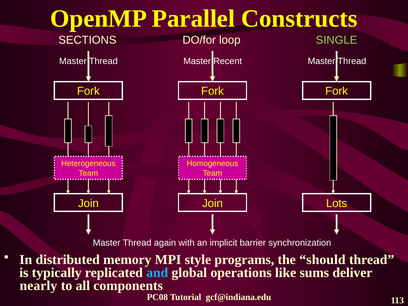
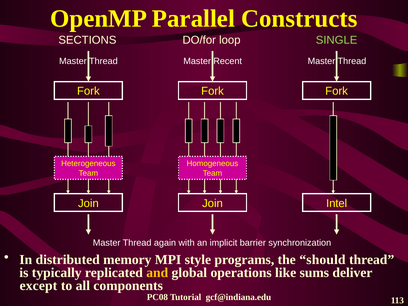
Lots: Lots -> Intel (337, 203)
and colour: light blue -> yellow (157, 273)
nearly: nearly -> except (38, 286)
